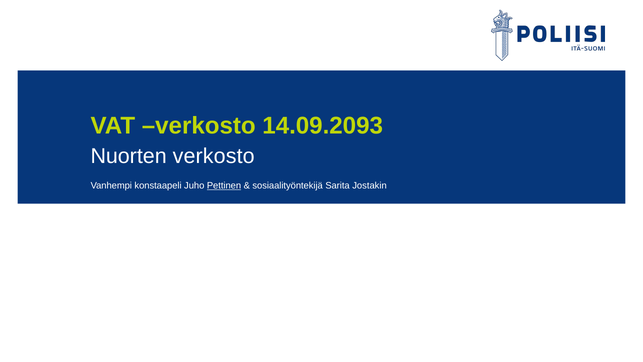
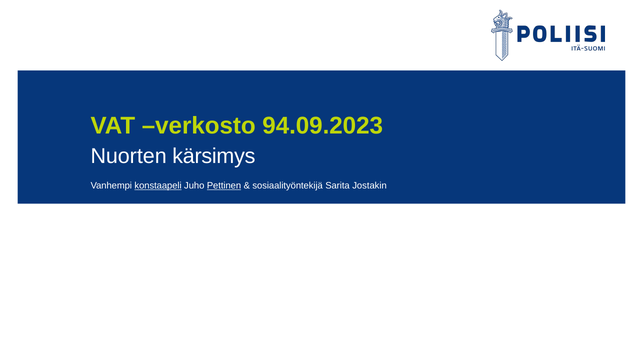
14.09.2093: 14.09.2093 -> 94.09.2023 (323, 126)
Nuorten verkosto: verkosto -> kärsimys (214, 156)
konstaapeli underline: none -> present (158, 186)
